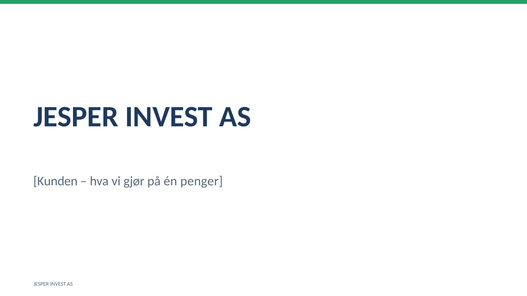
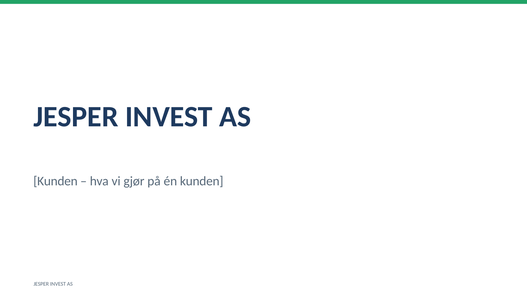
én penger: penger -> kunden (202, 181)
